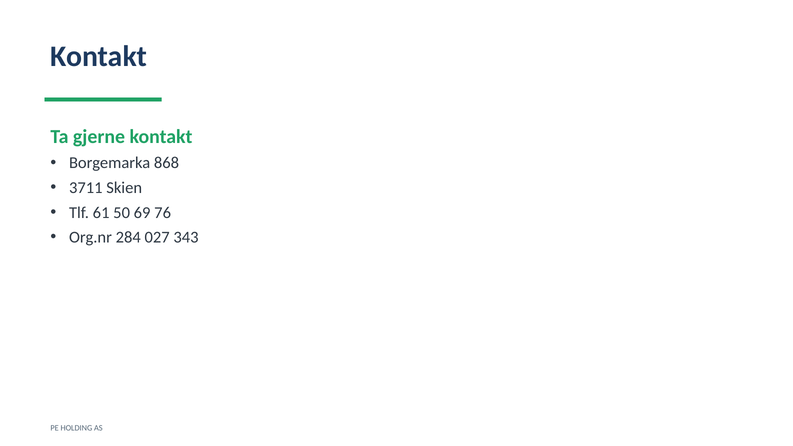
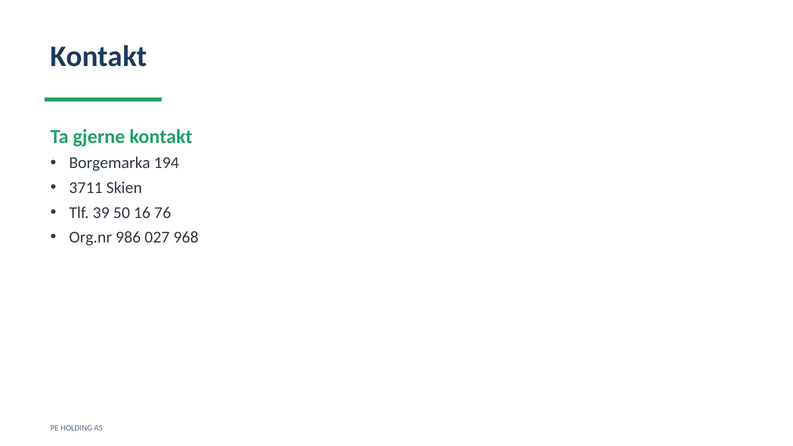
868: 868 -> 194 (167, 163)
61: 61 -> 39 (101, 213)
69: 69 -> 16 (142, 213)
284: 284 -> 986 (128, 237)
343: 343 -> 968 (186, 237)
